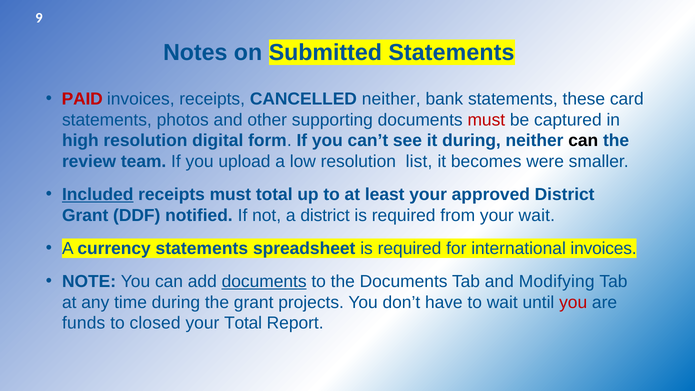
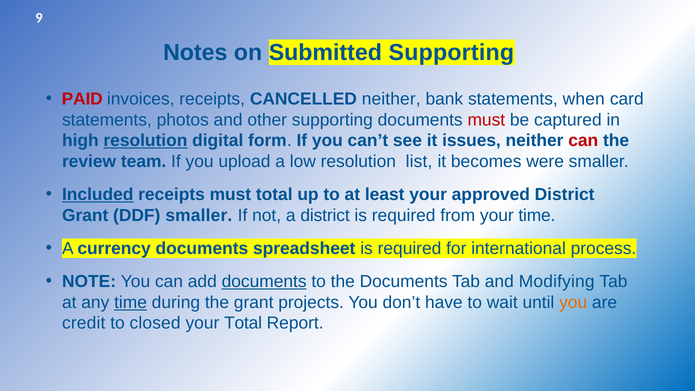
Submitted Statements: Statements -> Supporting (451, 53)
these: these -> when (584, 99)
resolution underline: none -> present (145, 141)
it during: during -> issues (472, 141)
can colour: black -> red (583, 141)
DDF notified: notified -> smaller (199, 215)
your wait: wait -> time (537, 215)
currency statements: statements -> documents (202, 248)
international invoices: invoices -> process (603, 248)
time underline: none -> present (131, 302)
you colour: red -> orange (573, 302)
funds: funds -> credit (84, 323)
